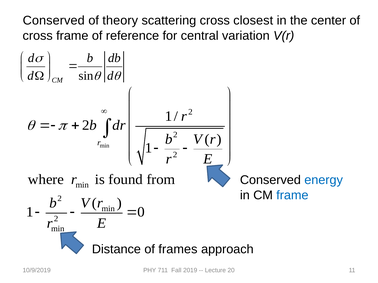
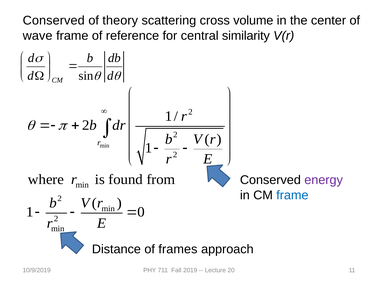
closest: closest -> volume (253, 21)
cross: cross -> wave (38, 36)
variation: variation -> similarity (246, 36)
energy colour: blue -> purple (324, 180)
